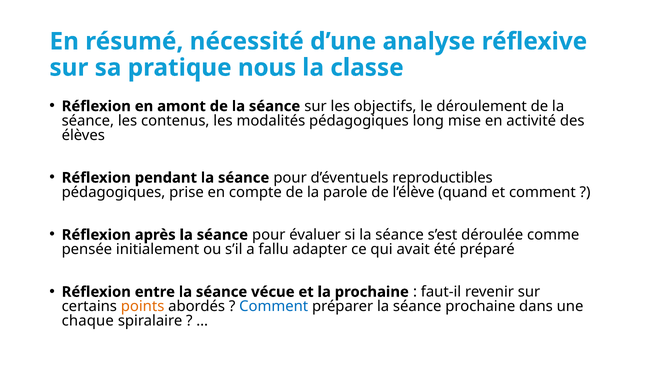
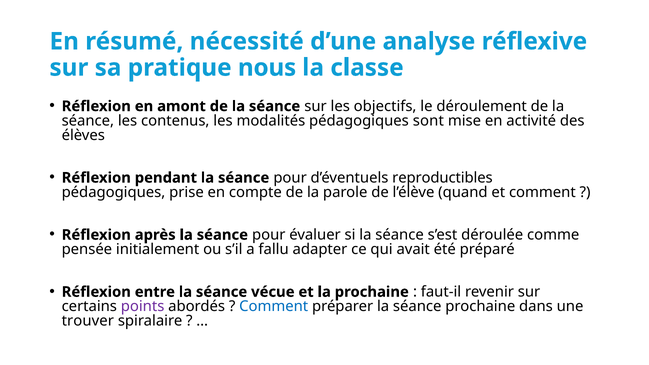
long: long -> sont (428, 121)
points colour: orange -> purple (143, 306)
chaque: chaque -> trouver (88, 321)
